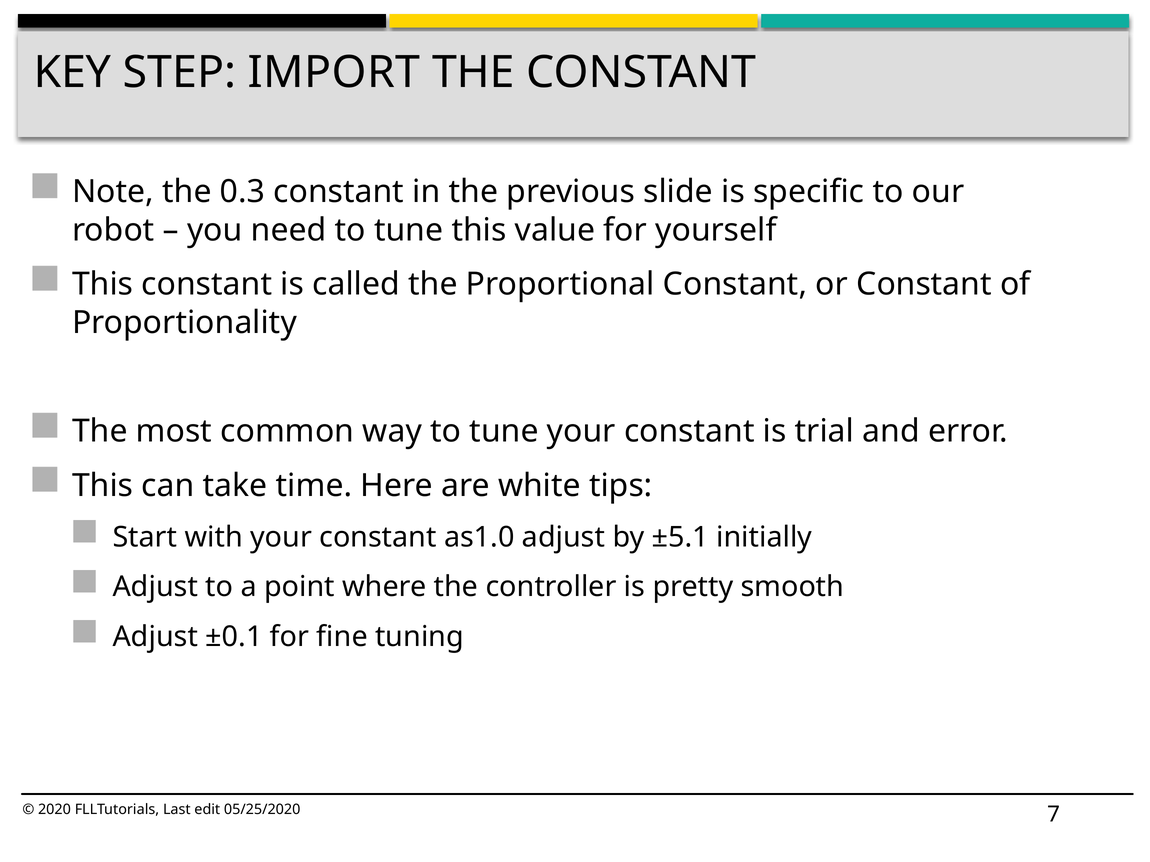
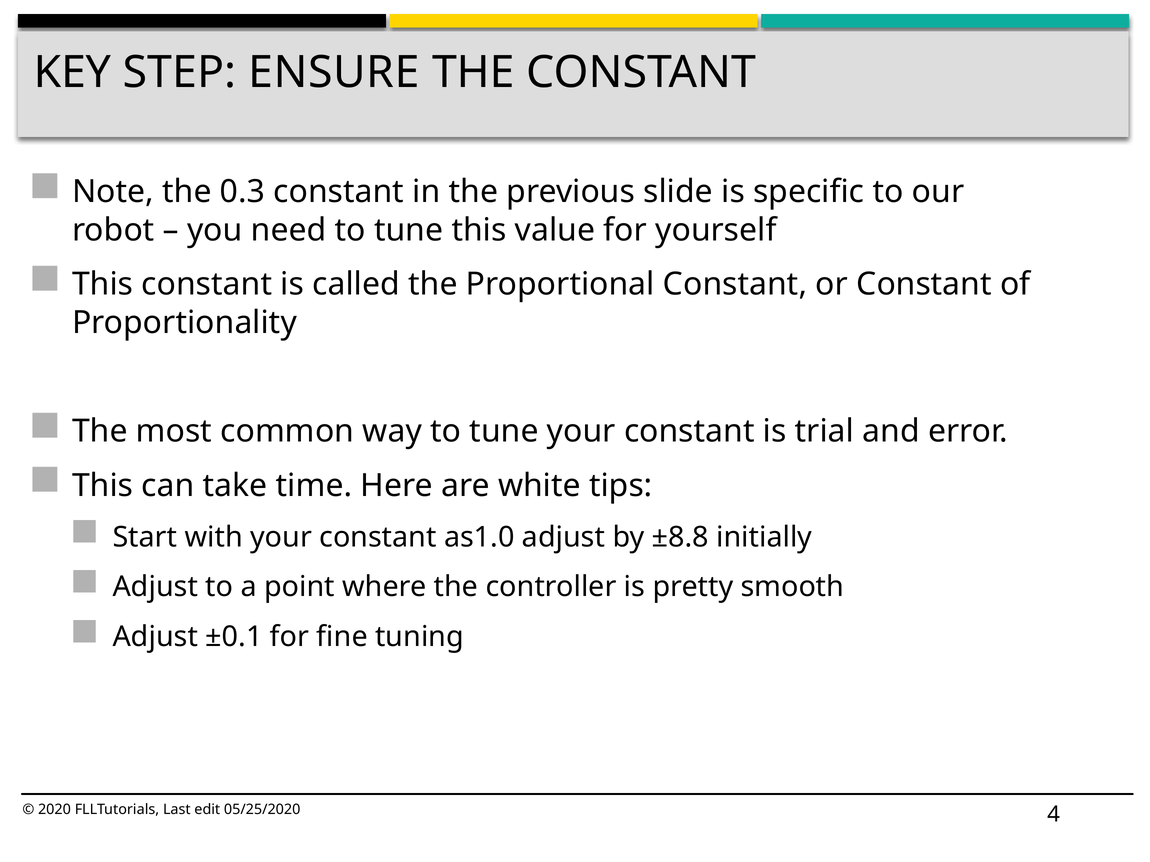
IMPORT: IMPORT -> ENSURE (334, 73)
±5.1: ±5.1 -> ±8.8 (680, 537)
7: 7 -> 4 (1054, 815)
